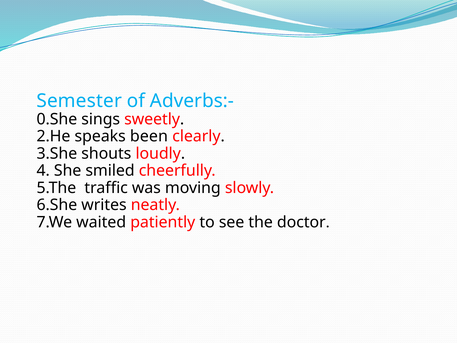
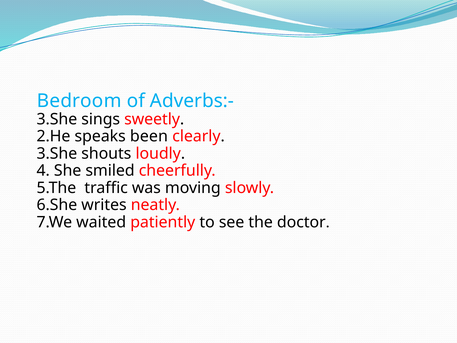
Semester: Semester -> Bedroom (79, 101)
0.She: 0.She -> 3.She (57, 119)
